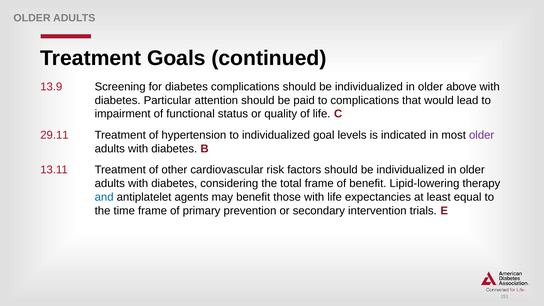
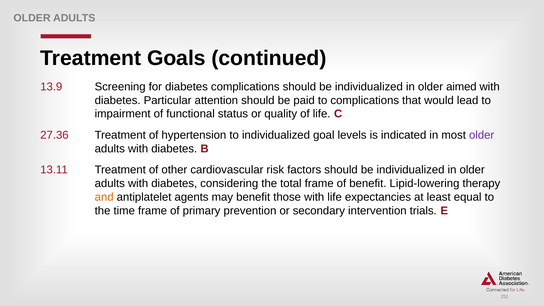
above: above -> aimed (461, 87)
29.11: 29.11 -> 27.36 (54, 135)
and colour: blue -> orange (104, 197)
